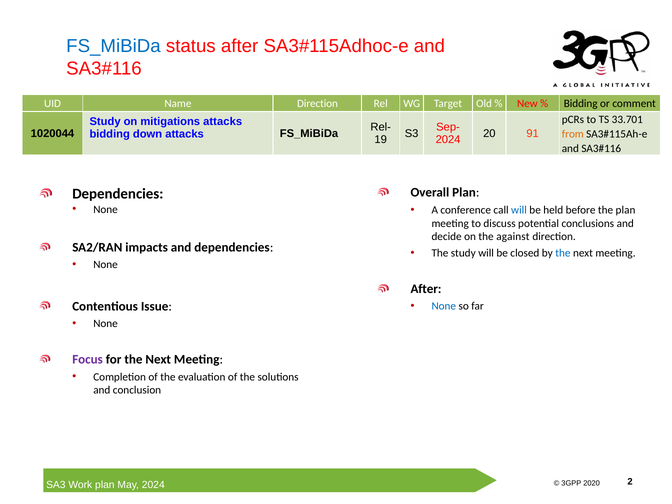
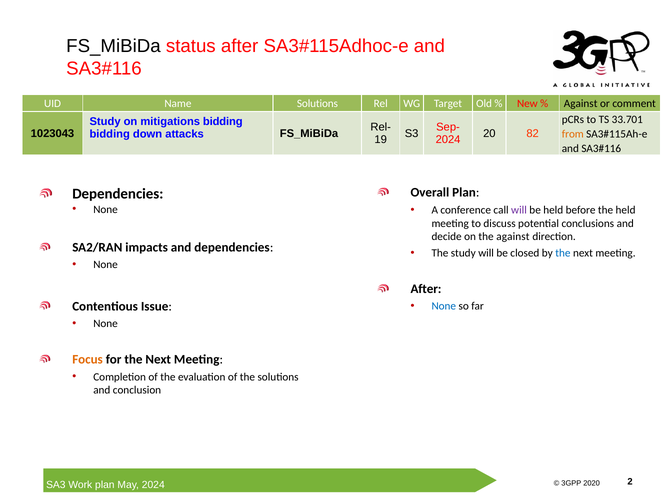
FS_MiBiDa colour: blue -> black (113, 46)
Name Direction: Direction -> Solutions (317, 104)
Bidding: Bidding -> Against (581, 104)
mitigations attacks: attacks -> bidding (223, 121)
1020044: 1020044 -> 1023043 (52, 133)
91: 91 -> 82 (533, 134)
will colour: blue -> purple (519, 210)
the plan: plan -> held (626, 210)
Focus colour: purple -> orange (88, 360)
